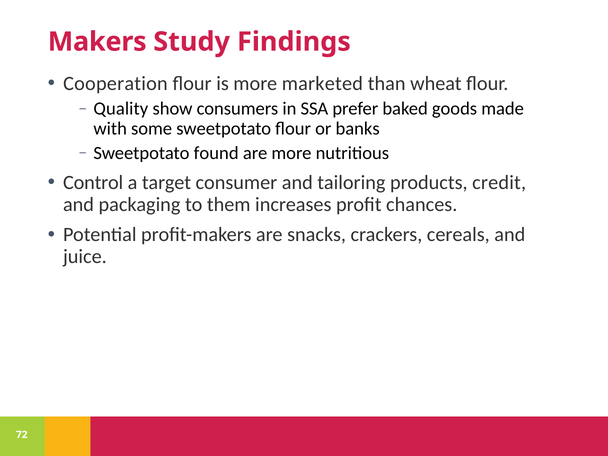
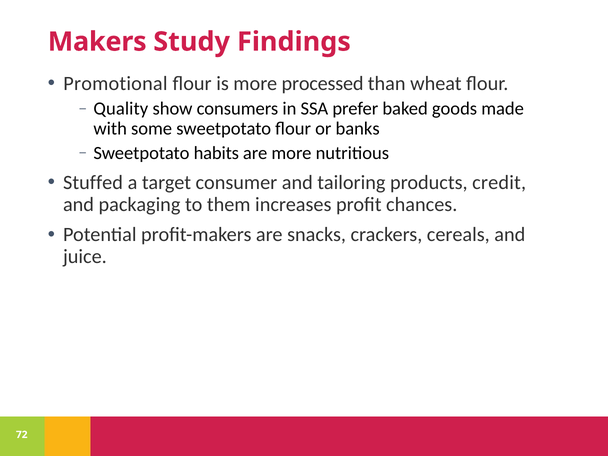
Cooperation: Cooperation -> Promotional (115, 84)
marketed: marketed -> processed (323, 84)
found: found -> habits (216, 153)
Control: Control -> Stuffed (93, 182)
